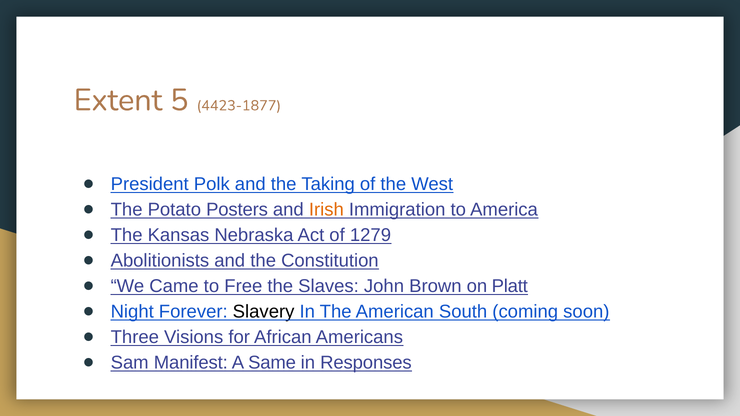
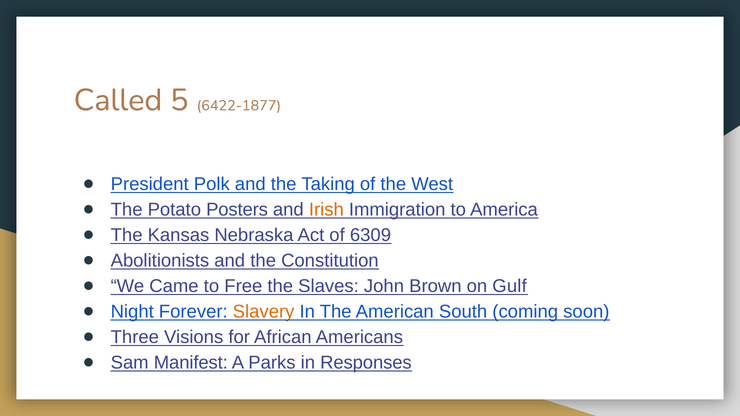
Extent: Extent -> Called (118, 100)
4423-1877: 4423-1877 -> 6422-1877 (239, 106)
1279: 1279 -> 6309 (370, 235)
Platt: Platt -> Gulf (510, 286)
Slavery colour: black -> orange (264, 312)
Same: Same -> Parks (272, 363)
